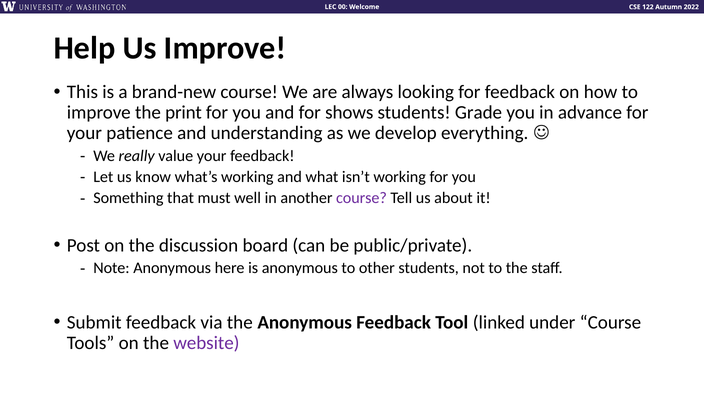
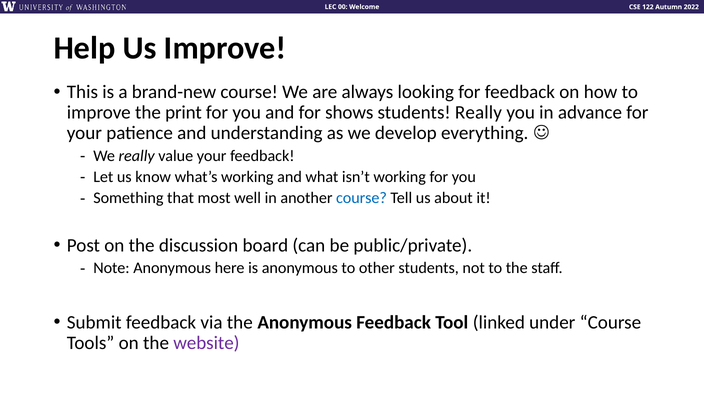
students Grade: Grade -> Really (478, 113)
must: must -> most (214, 198)
course colour: purple -> blue (362, 198)
